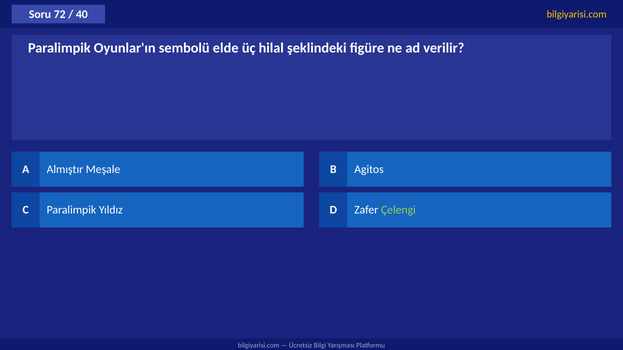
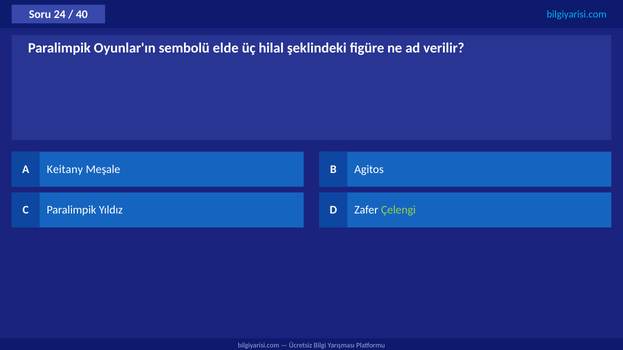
72: 72 -> 24 (60, 14)
bilgiyarisi.com colour: yellow -> light blue (577, 14)
Almıştır: Almıştır -> Keitany (65, 170)
